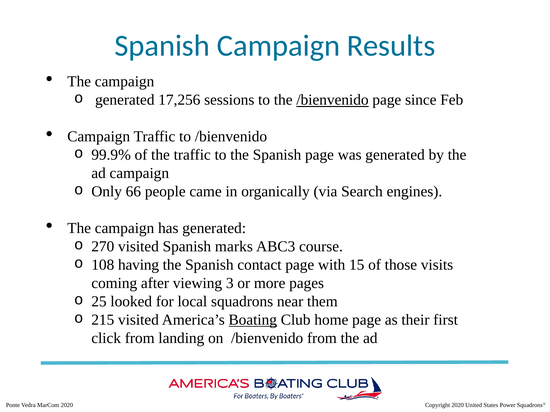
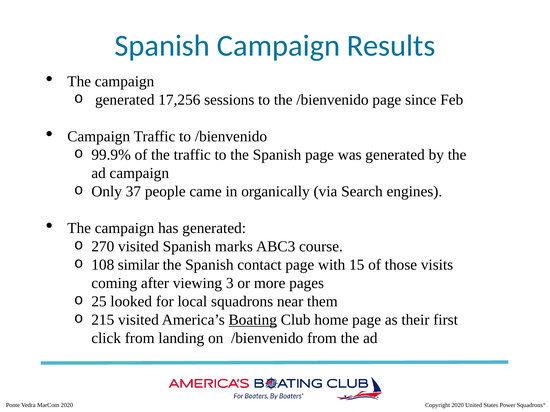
/bienvenido underline: present -> none (332, 100)
66: 66 -> 37 (133, 192)
having: having -> similar (139, 265)
